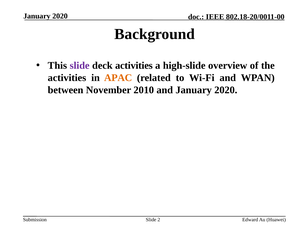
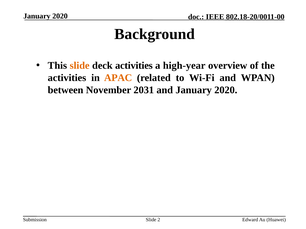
slide colour: purple -> orange (80, 66)
high-slide: high-slide -> high-year (184, 66)
2010: 2010 -> 2031 (144, 90)
